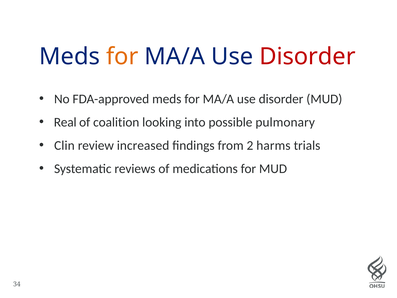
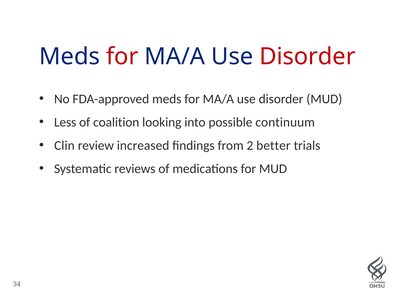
for colour: orange -> red (122, 57)
Real: Real -> Less (65, 122)
pulmonary: pulmonary -> continuum (285, 122)
harms: harms -> better (273, 145)
